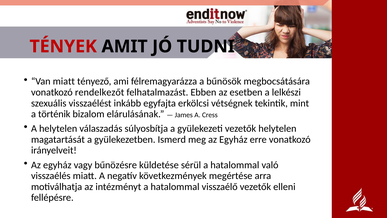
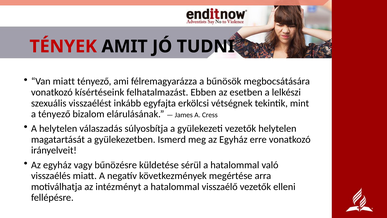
rendelkezőt: rendelkezőt -> kísértéseink (100, 92)
a történik: történik -> tényező (54, 114)
